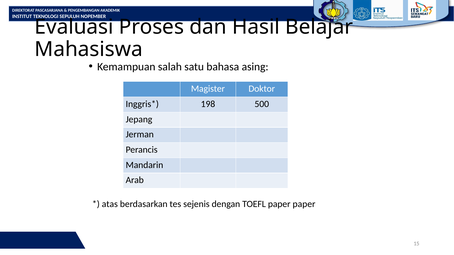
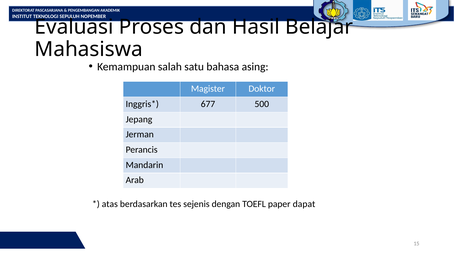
198: 198 -> 677 (208, 104)
paper paper: paper -> dapat (304, 204)
